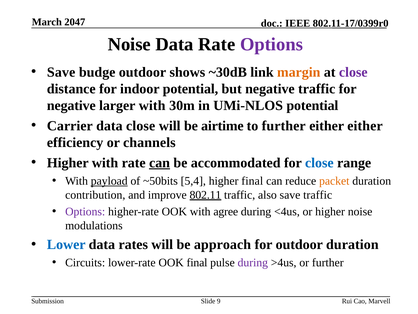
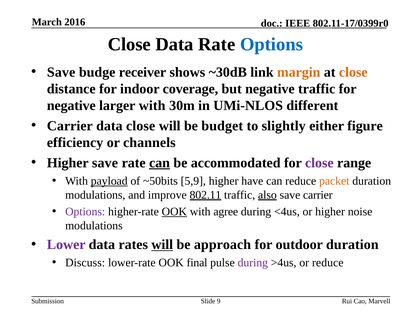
2047: 2047 -> 2016 (75, 22)
Noise: Noise -> Close (129, 44)
Options colour: purple -> blue (271, 44)
budge outdoor: outdoor -> receiver (143, 72)
close colour: purple -> orange (353, 72)
indoor potential: potential -> coverage (190, 89)
UMi-NLOS potential: potential -> different (312, 105)
airtime: airtime -> budget (222, 126)
to further: further -> slightly (284, 126)
either either: either -> figure (365, 126)
Higher with: with -> save (105, 163)
close colour: blue -> purple (319, 163)
5,4: 5,4 -> 5,9 (193, 181)
higher final: final -> have (252, 181)
contribution: contribution -> modulations (95, 195)
also underline: none -> present (267, 195)
save traffic: traffic -> carrier (318, 195)
OOK underline: none -> present (174, 211)
Lower colour: blue -> purple (66, 244)
will underline: none -> present (162, 244)
Circuits: Circuits -> Discuss (85, 262)
or further: further -> reduce (328, 262)
